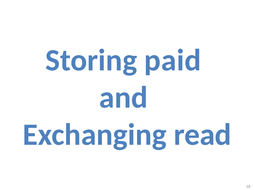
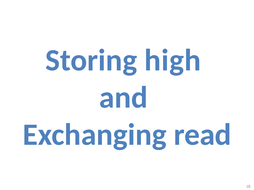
paid: paid -> high (173, 60)
